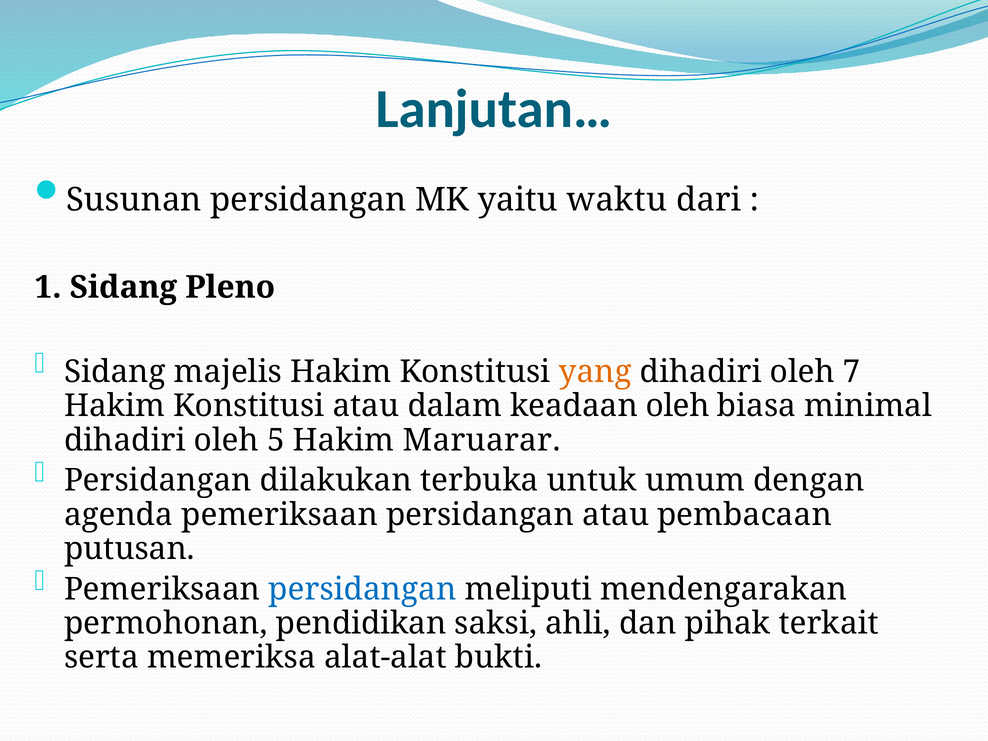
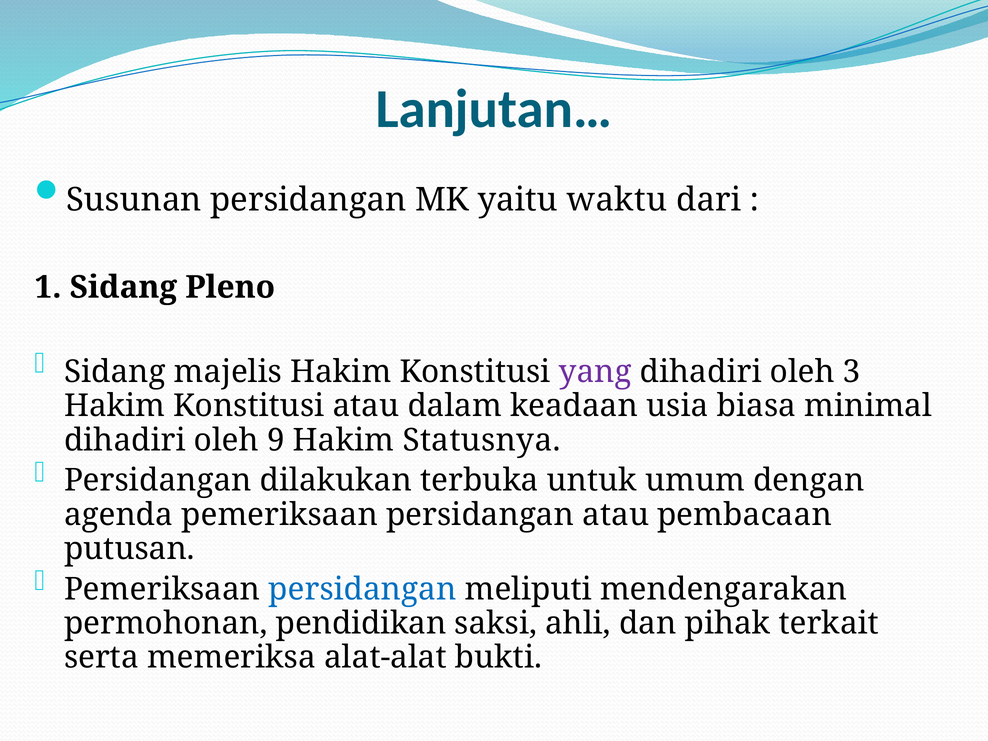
yang colour: orange -> purple (595, 372)
7: 7 -> 3 (852, 372)
keadaan oleh: oleh -> usia (677, 406)
5: 5 -> 9 (276, 440)
Maruarar: Maruarar -> Statusnya (482, 440)
